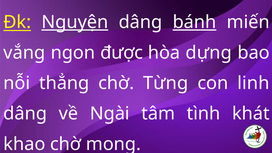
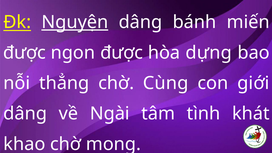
bánh underline: present -> none (195, 22)
vắng: vắng -> được (24, 53)
Từng: Từng -> Cùng (166, 83)
linh: linh -> giới (253, 83)
